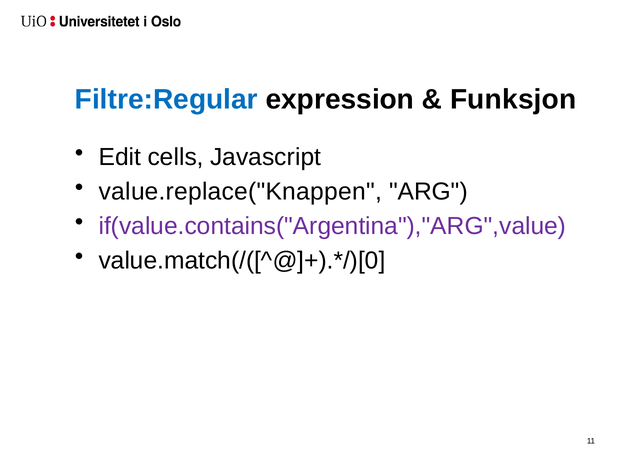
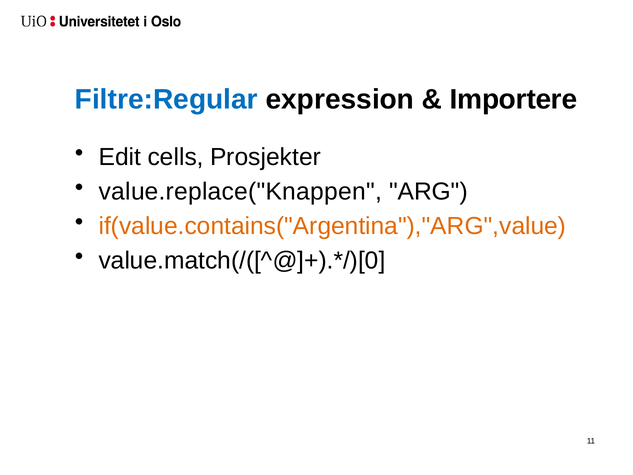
Funksjon: Funksjon -> Importere (514, 100)
Javascript: Javascript -> Prosjekter (266, 157)
if(value.contains("Argentina"),"ARG",value colour: purple -> orange (332, 226)
